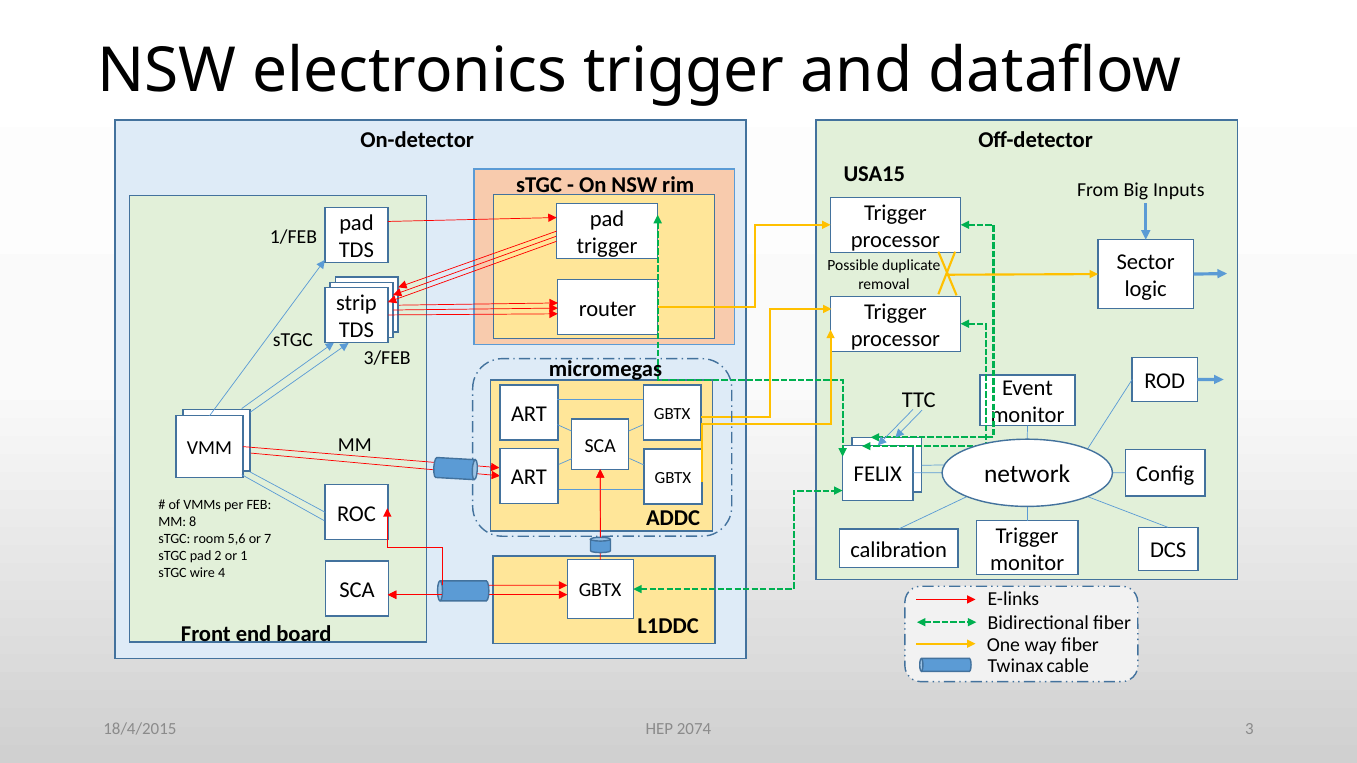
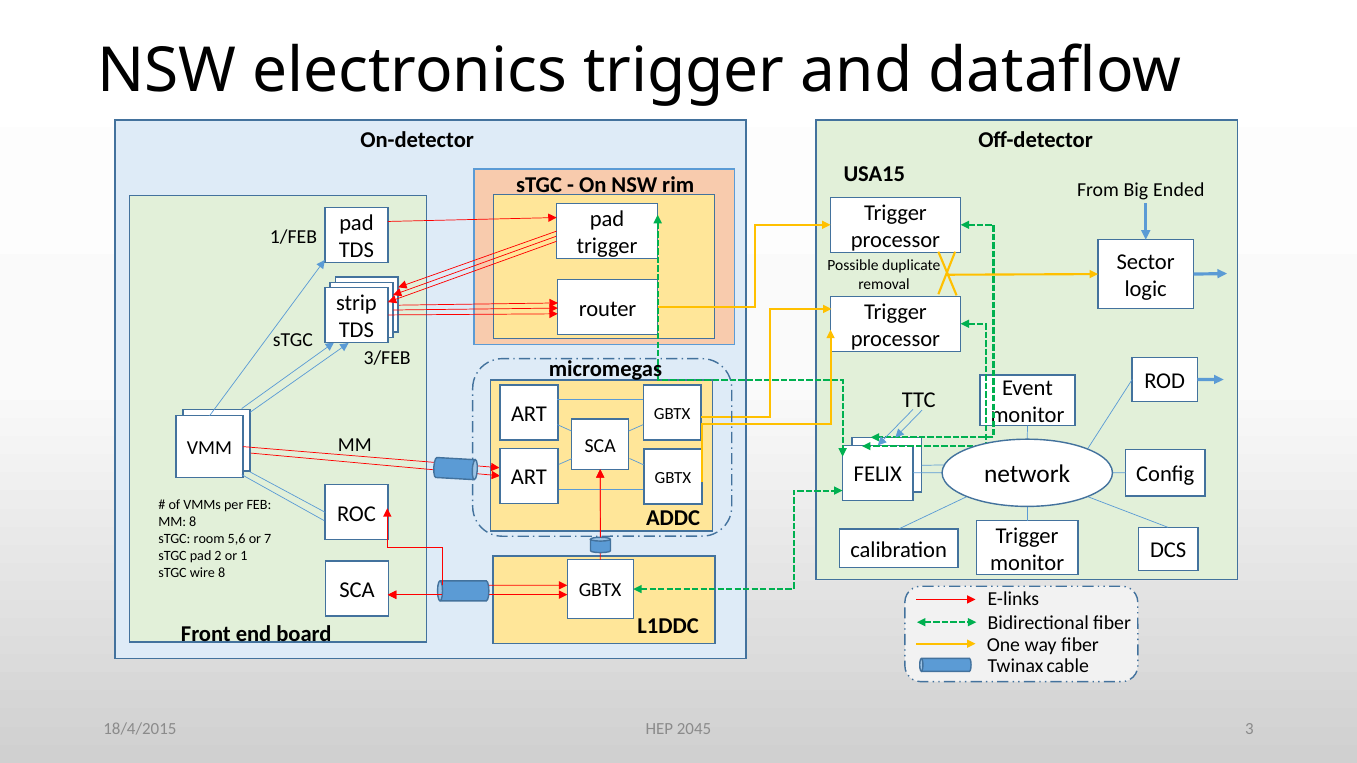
Inputs: Inputs -> Ended (1179, 190)
wire 4: 4 -> 8 (222, 573)
2074: 2074 -> 2045 (694, 729)
